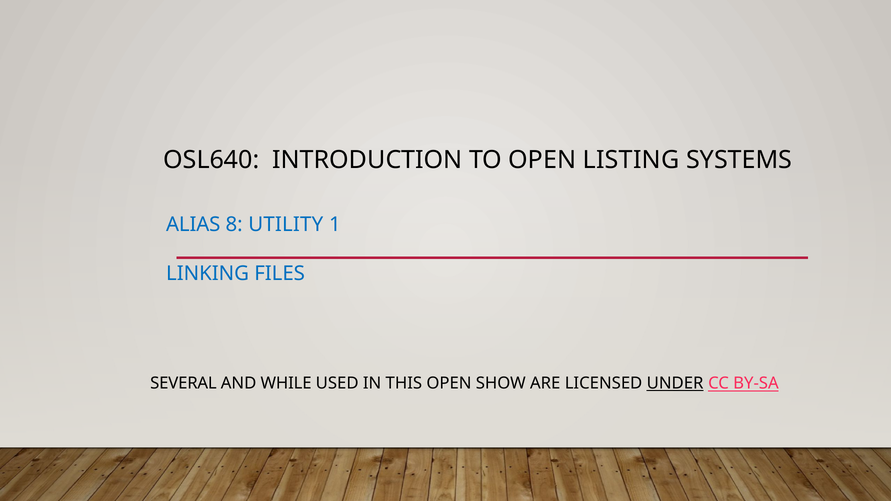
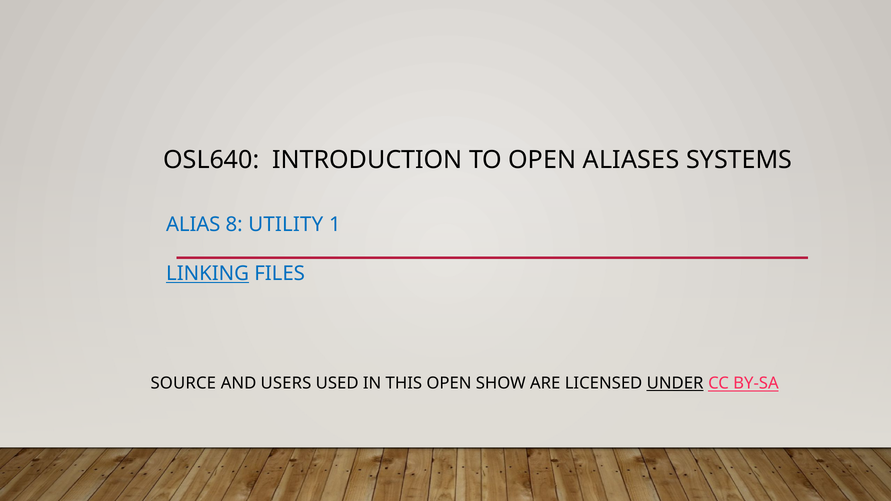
LISTING: LISTING -> ALIASES (631, 160)
LINKING underline: none -> present (208, 274)
SEVERAL: SEVERAL -> SOURCE (183, 384)
WHILE: WHILE -> USERS (286, 384)
